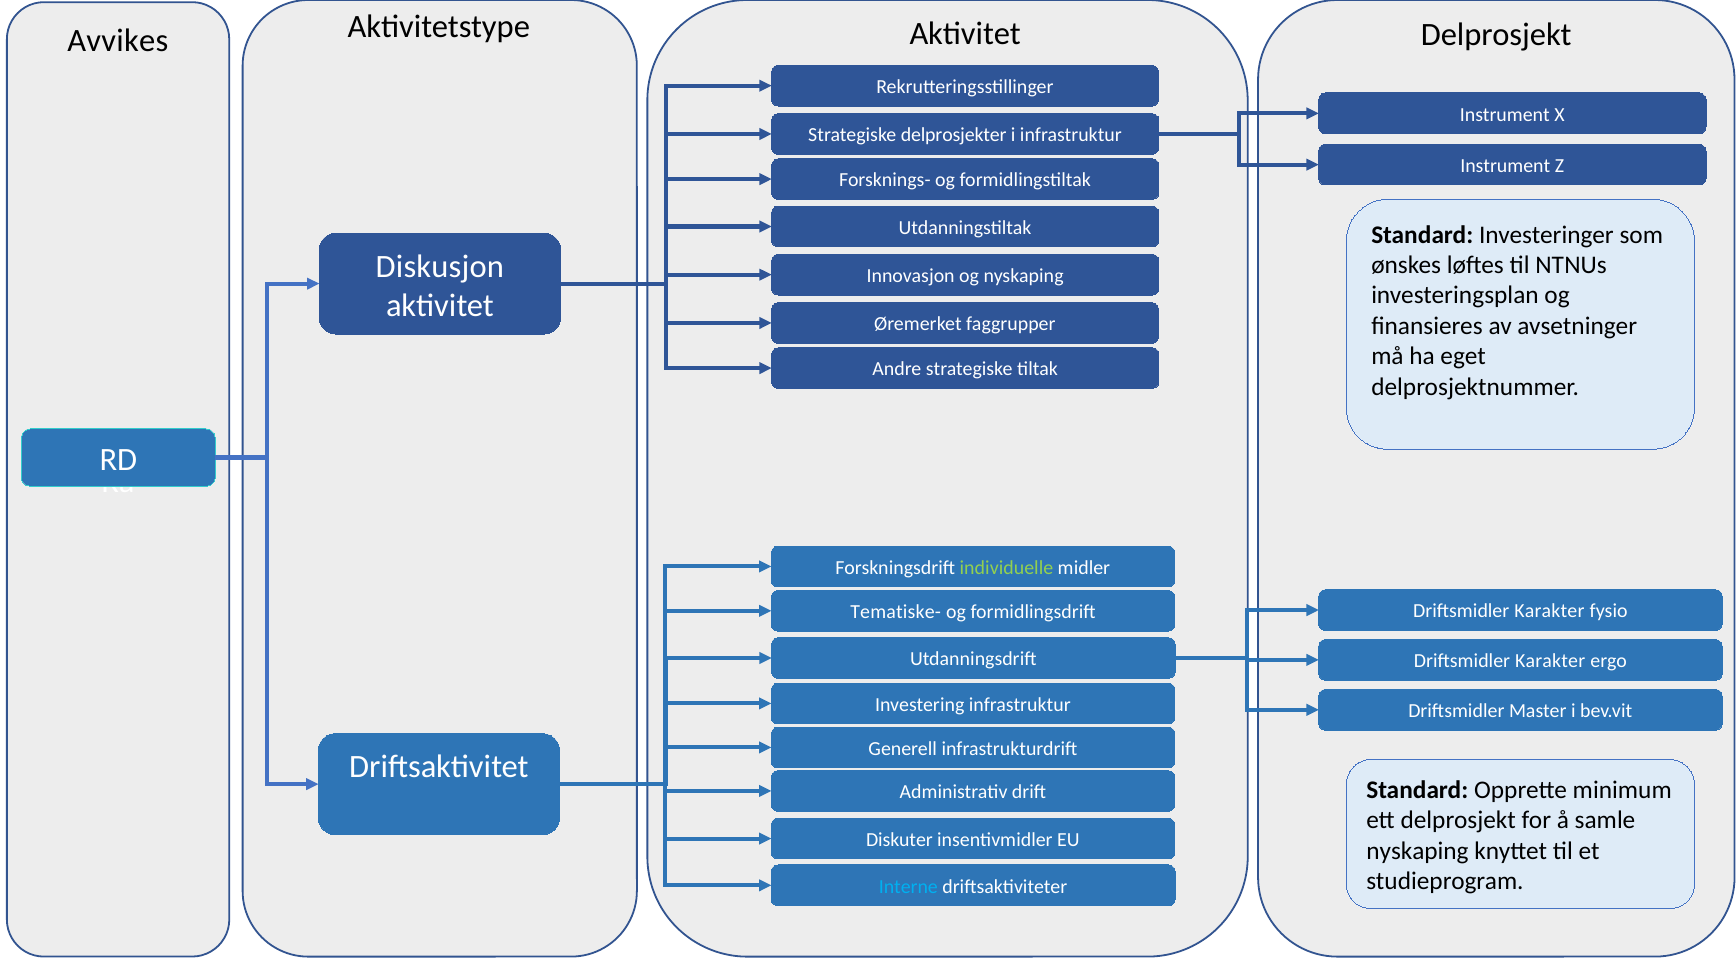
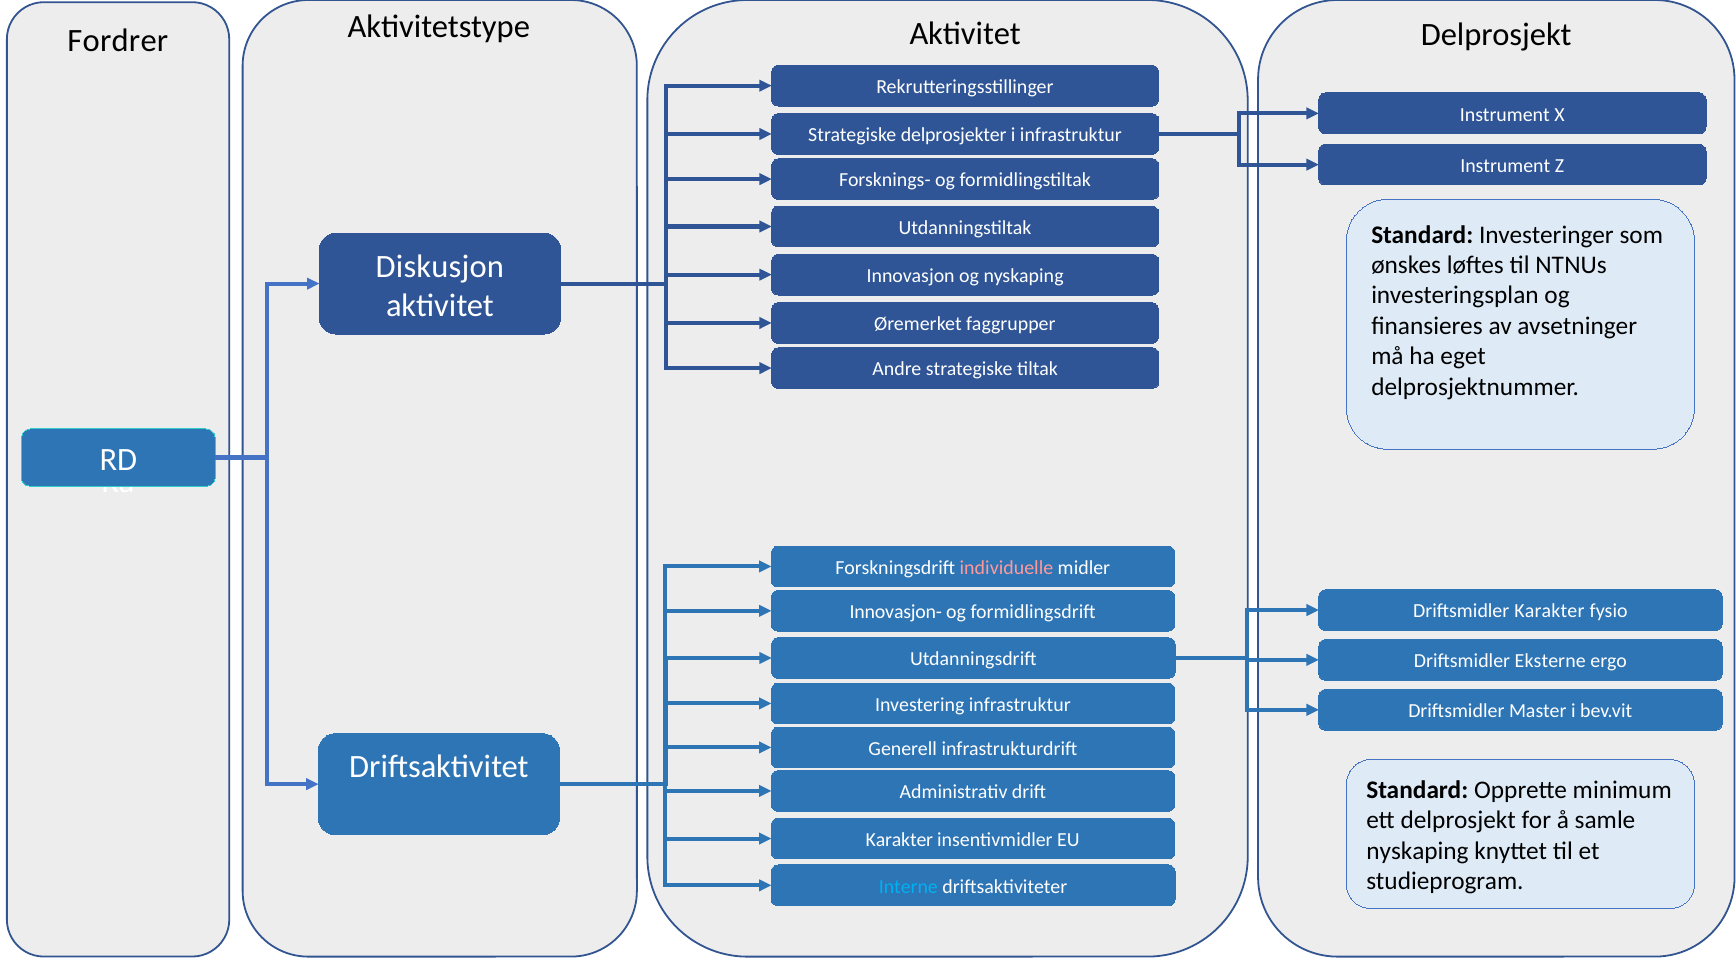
Avvikes: Avvikes -> Fordrer (118, 41)
individuelle colour: light green -> pink (1006, 567)
Tematiske-: Tematiske- -> Innovasjon- (896, 612)
Karakter: Karakter -> Eksterne (1550, 661)
Diskuter: Diskuter -> Karakter (899, 839)
